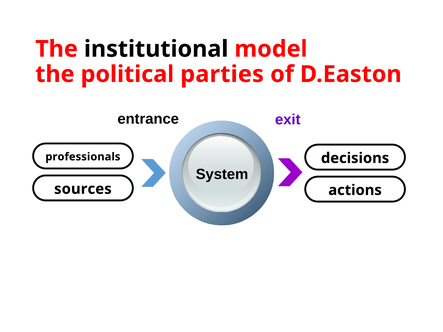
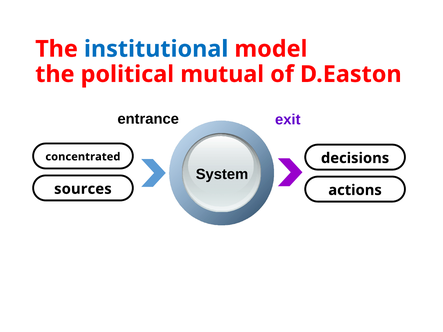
institutional colour: black -> blue (156, 49)
parties: parties -> mutual (222, 74)
professionals: professionals -> concentrated (83, 157)
